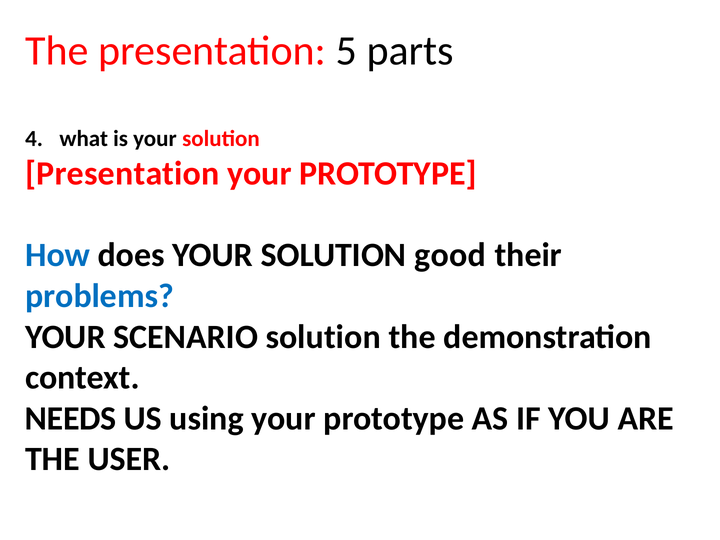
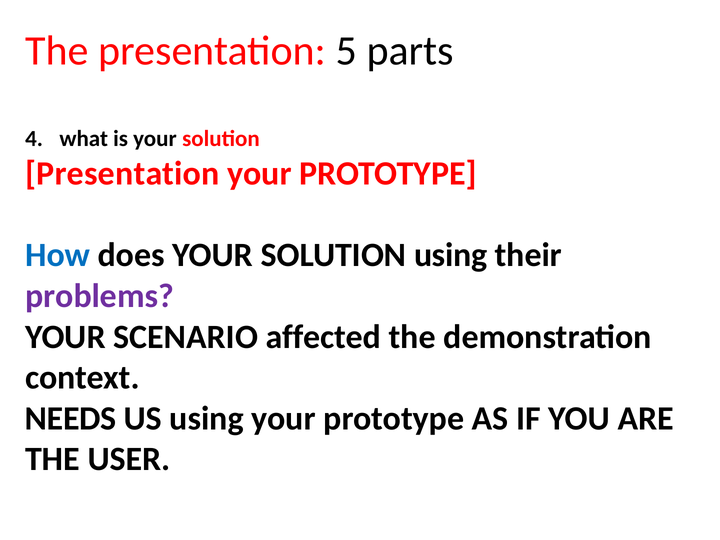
SOLUTION good: good -> using (451, 255)
problems colour: blue -> purple (100, 296)
SCENARIO solution: solution -> affected (323, 337)
